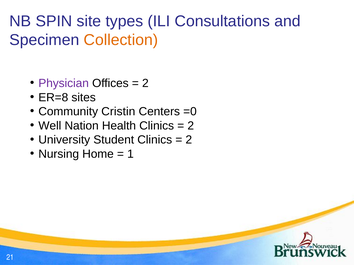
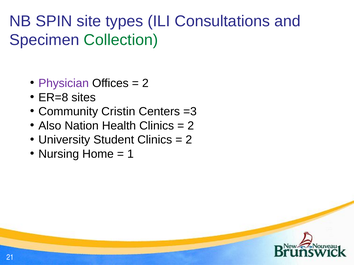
Collection colour: orange -> green (121, 40)
=0: =0 -> =3 (190, 112)
Well: Well -> Also (50, 126)
